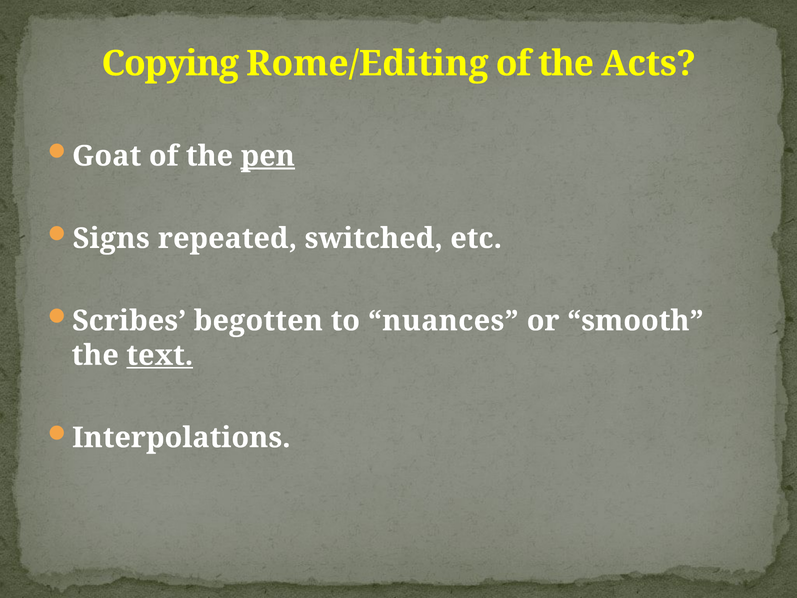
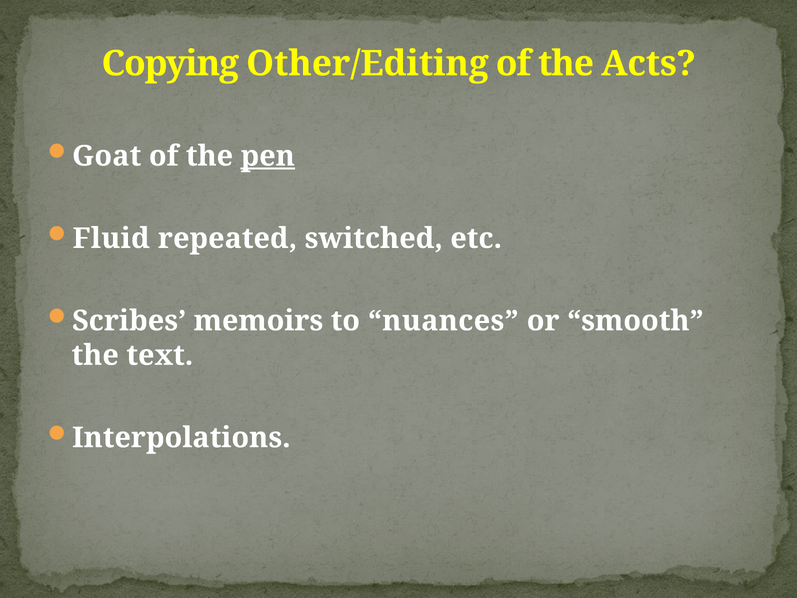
Rome/Editing: Rome/Editing -> Other/Editing (367, 64)
Signs: Signs -> Fluid (111, 238)
begotten: begotten -> memoirs (258, 321)
text underline: present -> none (160, 355)
